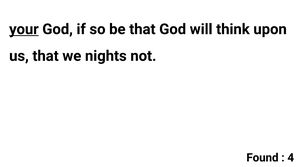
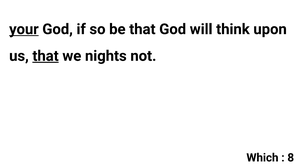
that underline: none -> present (46, 56)
Found: Found -> Which (262, 158)
4: 4 -> 8 (291, 158)
